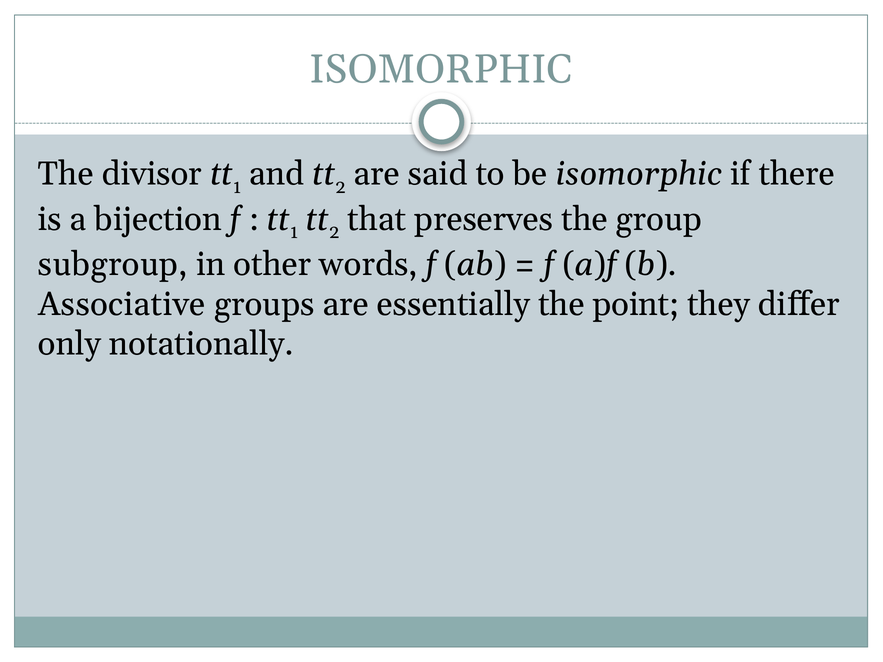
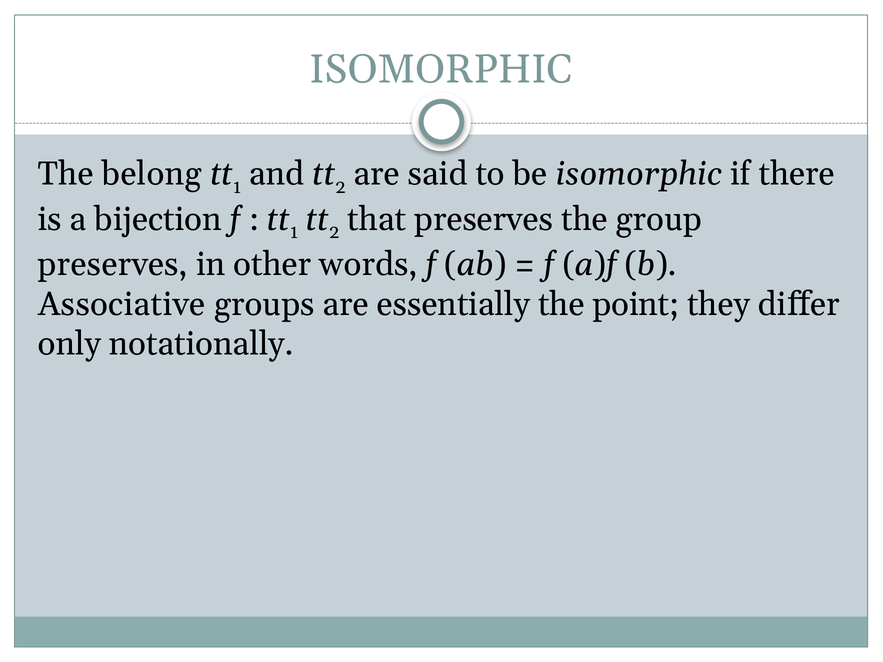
divisor: divisor -> belong (152, 174)
subgroup: subgroup -> preserves (113, 264)
